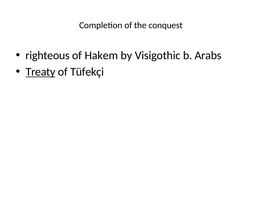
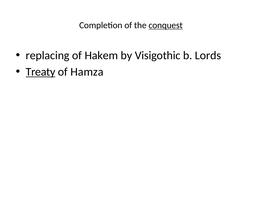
conquest underline: none -> present (166, 25)
righteous: righteous -> replacing (48, 55)
Arabs: Arabs -> Lords (208, 55)
Tüfekçi: Tüfekçi -> Hamza (87, 72)
